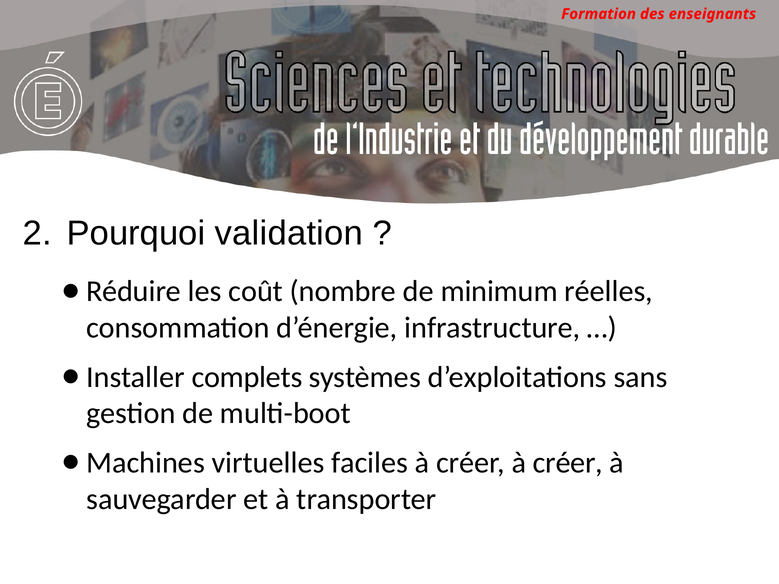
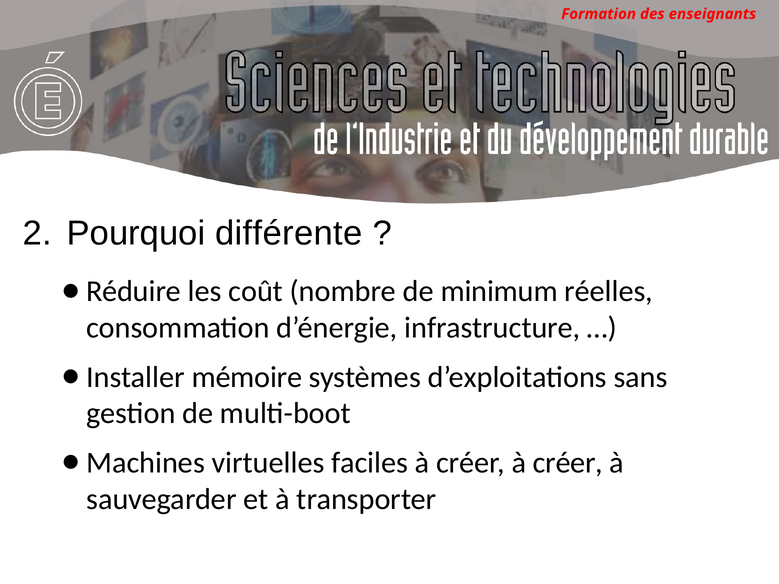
validation: validation -> différente (289, 233)
complets: complets -> mémoire (247, 377)
